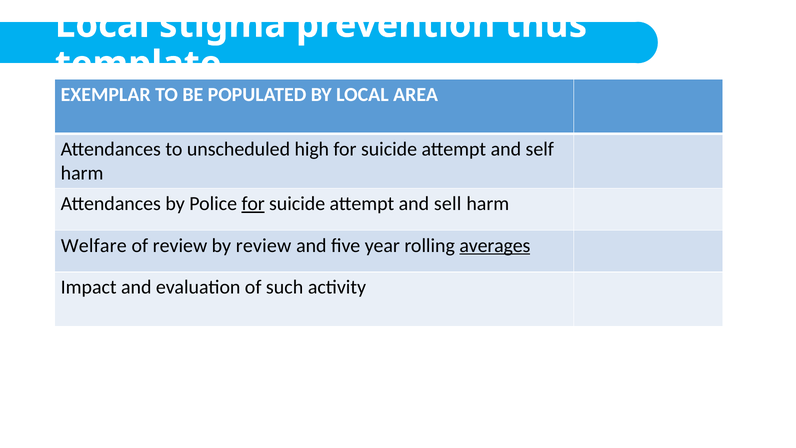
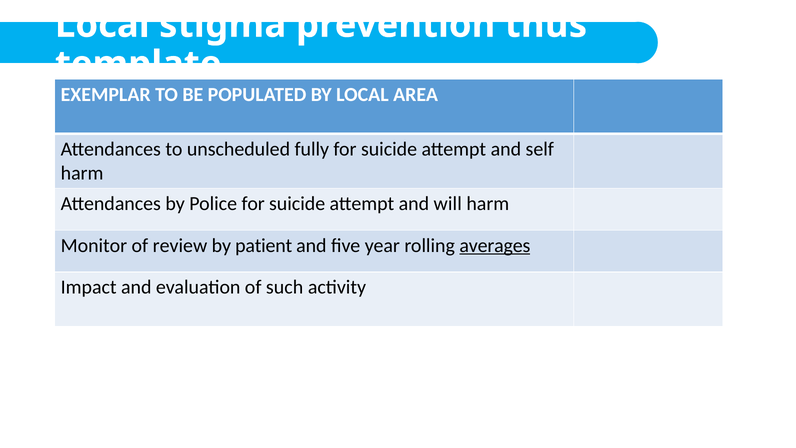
high: high -> fully (312, 149)
for underline: present -> none (253, 204)
sell: sell -> will (448, 204)
Welfare: Welfare -> Monitor (94, 245)
by review: review -> patient (264, 245)
